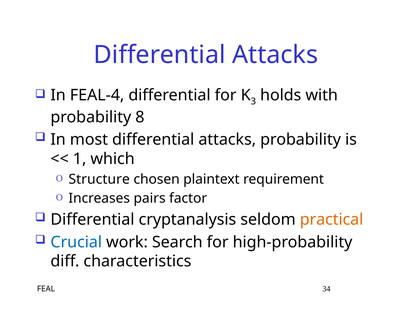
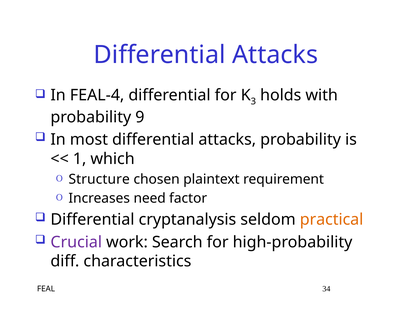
8: 8 -> 9 (140, 117)
pairs: pairs -> need (150, 198)
Crucial colour: blue -> purple (76, 242)
